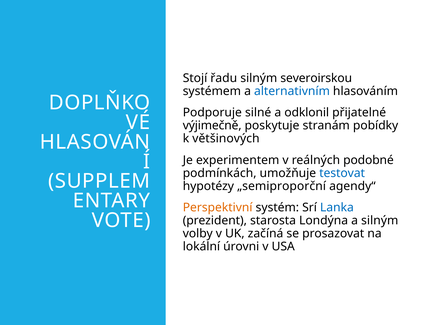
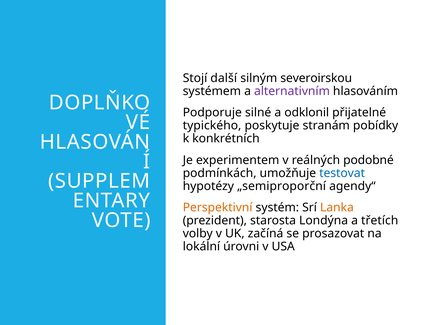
řadu: řadu -> další (224, 78)
alternativním colour: blue -> purple (292, 91)
výjimečně: výjimečně -> typického (212, 126)
většinových: většinových -> konkrétních (226, 139)
Lanka colour: blue -> orange (337, 208)
a silným: silným -> třetích (380, 221)
